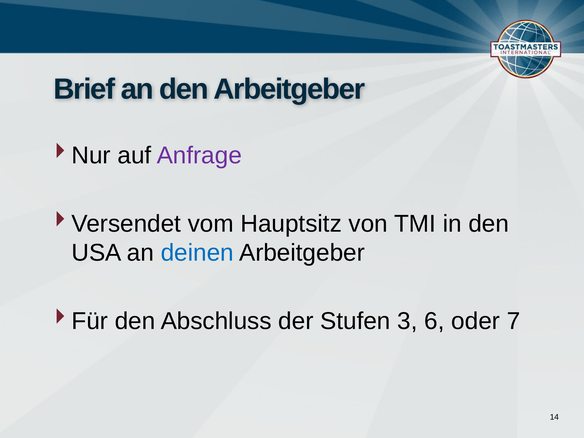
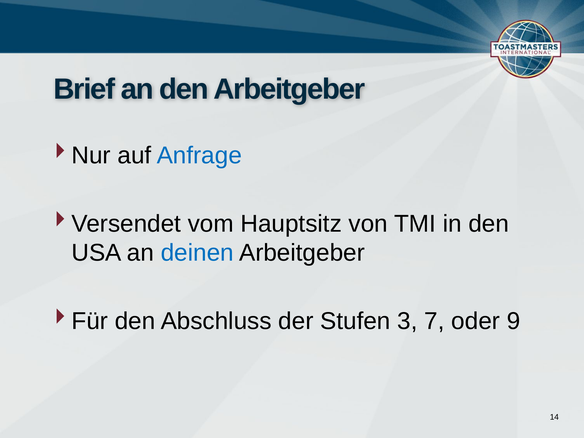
Anfrage colour: purple -> blue (199, 155)
6: 6 -> 7 (434, 321)
7: 7 -> 9 (513, 321)
